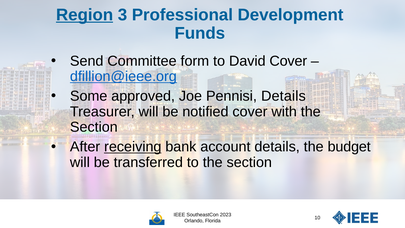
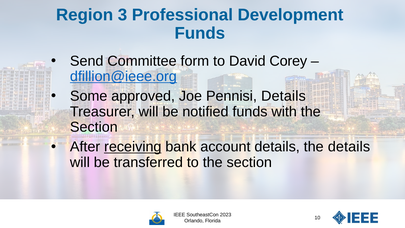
Region underline: present -> none (85, 15)
David Cover: Cover -> Corey (288, 61)
notified cover: cover -> funds (250, 112)
the budget: budget -> details (349, 147)
